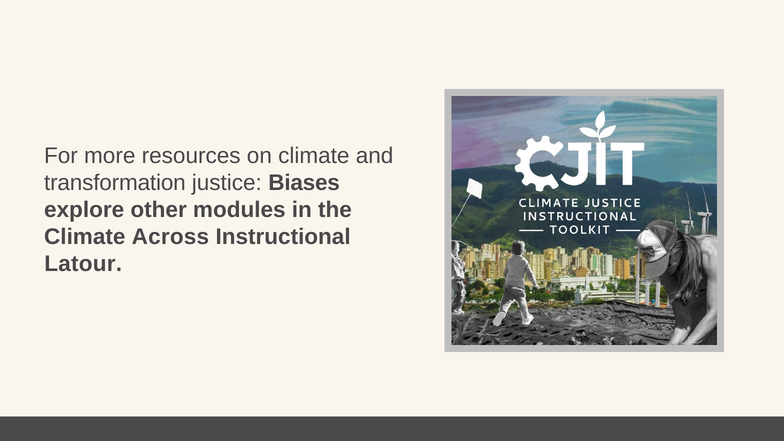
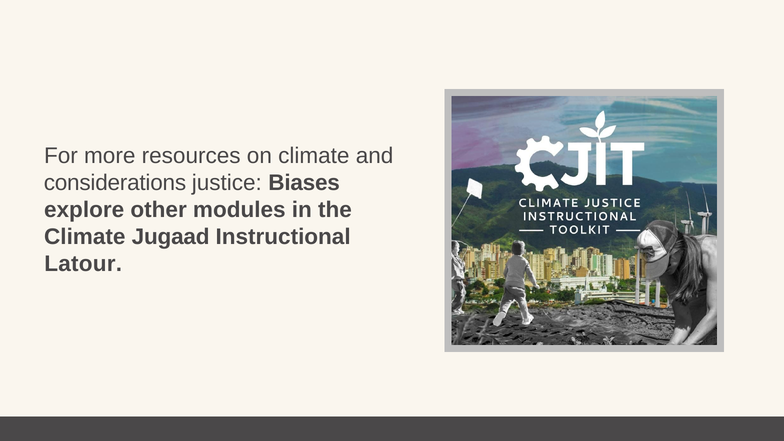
transformation: transformation -> considerations (115, 183)
Across: Across -> Jugaad (171, 237)
